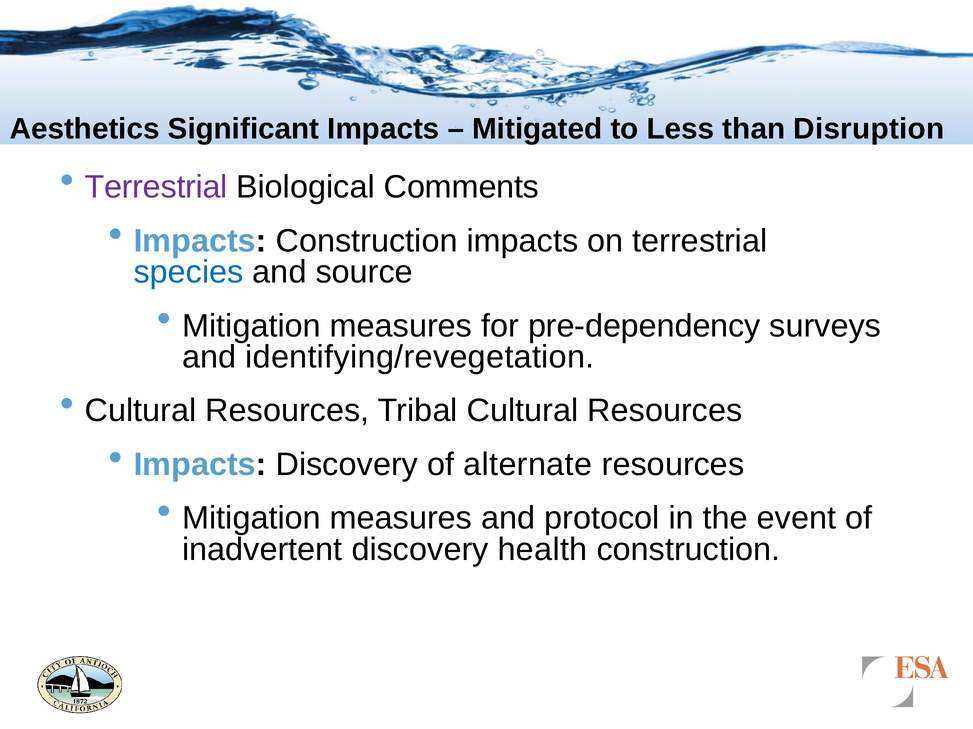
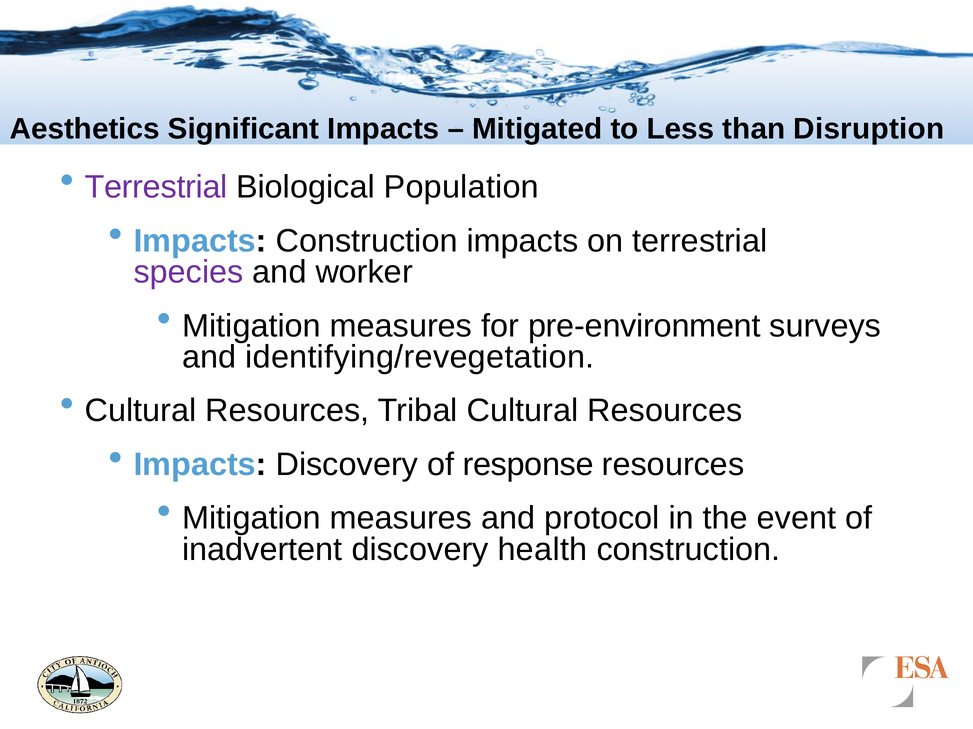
Comments: Comments -> Population (461, 187)
species colour: blue -> purple (189, 272)
source: source -> worker (364, 272)
pre-dependency: pre-dependency -> pre-environment (644, 326)
alternate: alternate -> response (528, 465)
